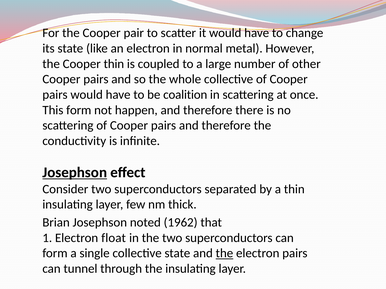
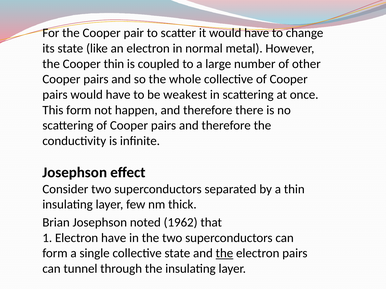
coalition: coalition -> weakest (185, 95)
Josephson underline: present -> none (75, 173)
Electron float: float -> have (114, 238)
